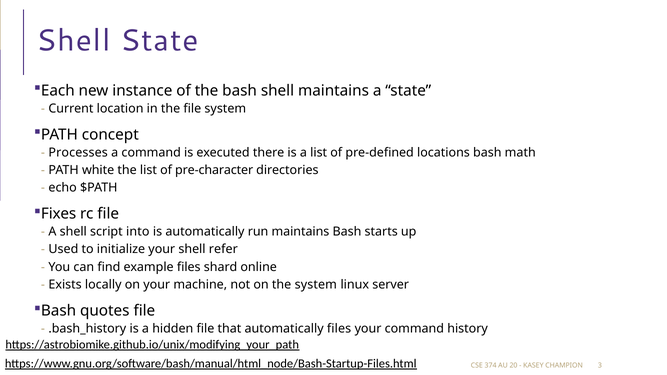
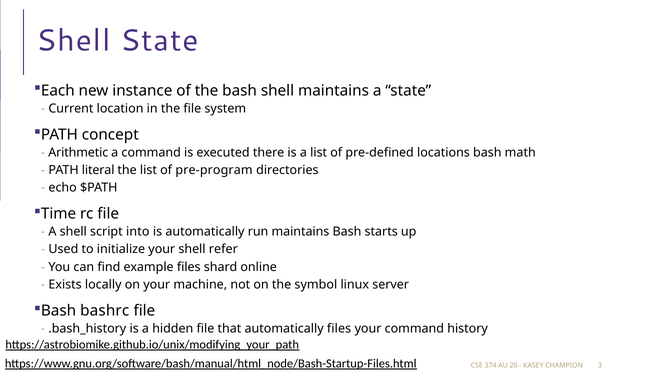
Processes: Processes -> Arithmetic (78, 152)
white: white -> literal (98, 170)
pre-character: pre-character -> pre-program (214, 170)
Fixes: Fixes -> Time (59, 214)
the system: system -> symbol (316, 285)
quotes: quotes -> bashrc (105, 311)
